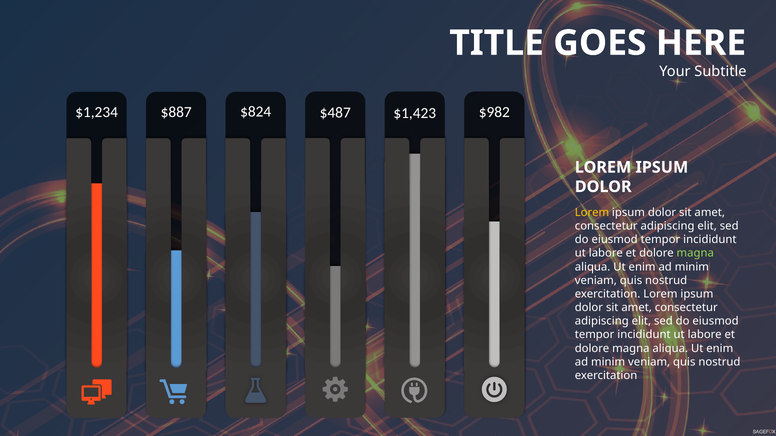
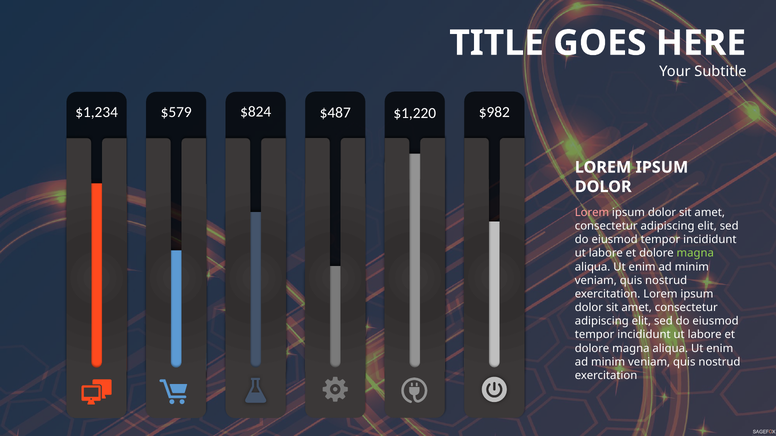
$887: $887 -> $579 (176, 112)
$1,423: $1,423 -> $1,220 (415, 113)
Lorem colour: yellow -> pink (592, 213)
